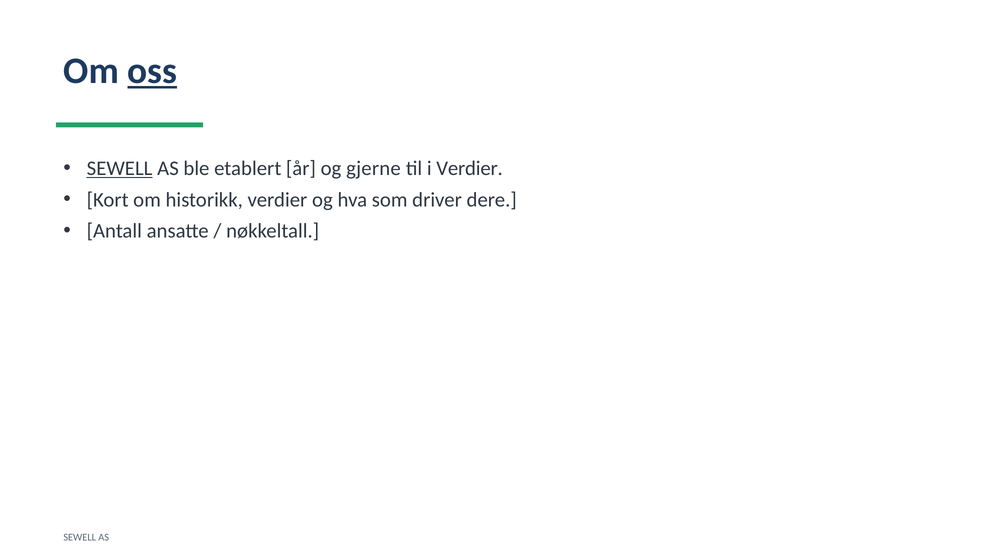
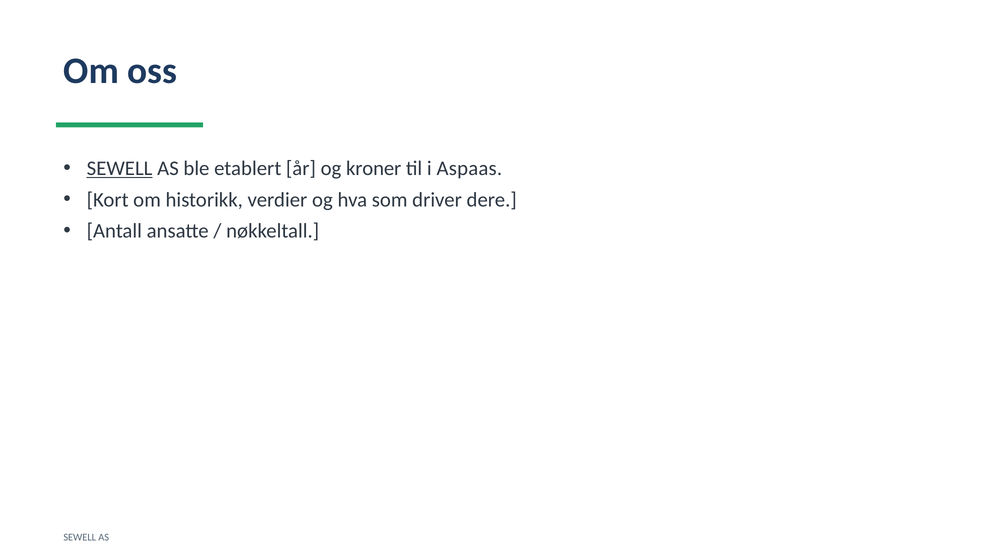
oss underline: present -> none (152, 71)
gjerne: gjerne -> kroner (374, 169)
i Verdier: Verdier -> Aspaas (469, 169)
